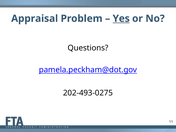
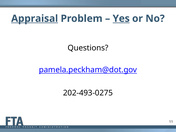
Appraisal underline: none -> present (35, 19)
